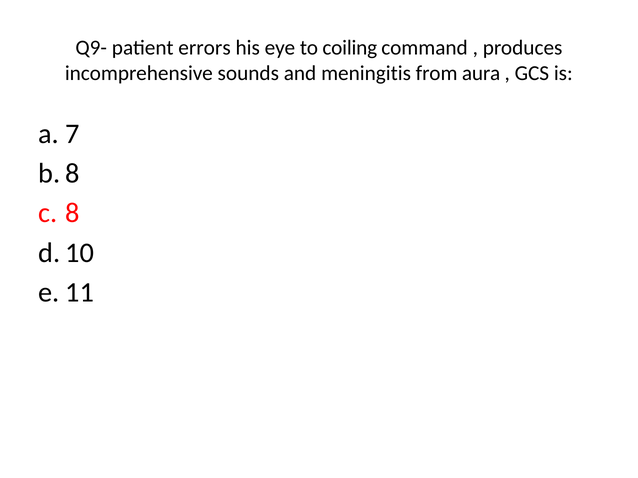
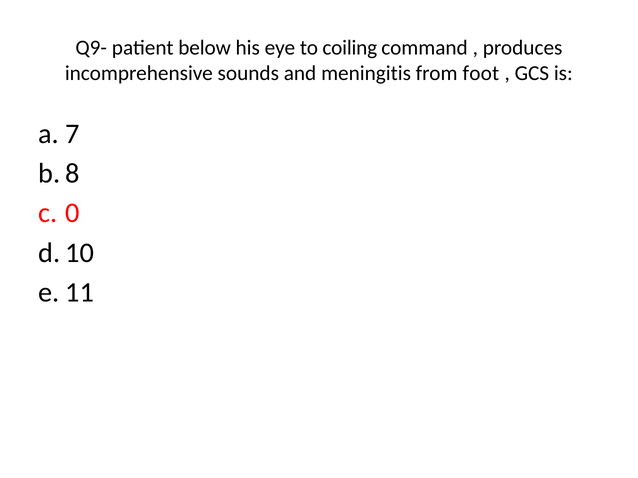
errors: errors -> below (205, 48)
aura: aura -> foot (481, 73)
8: 8 -> 0 (72, 213)
